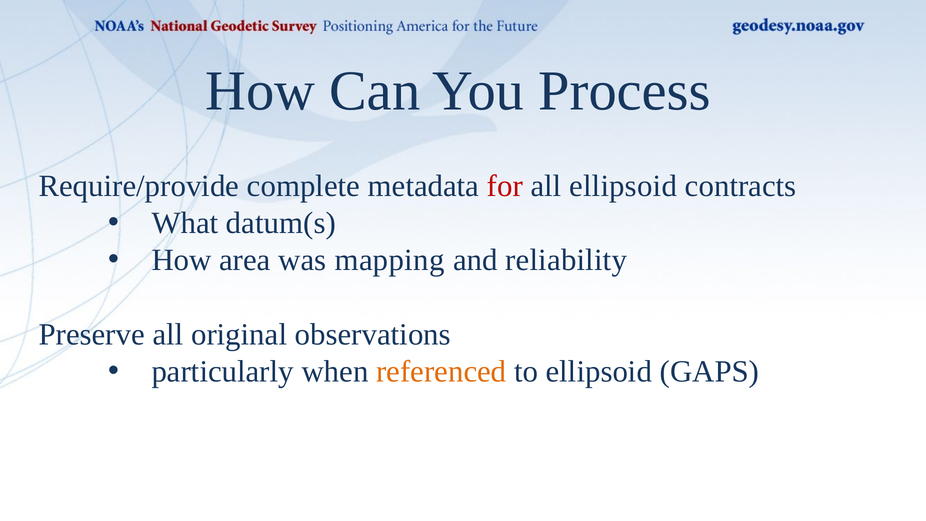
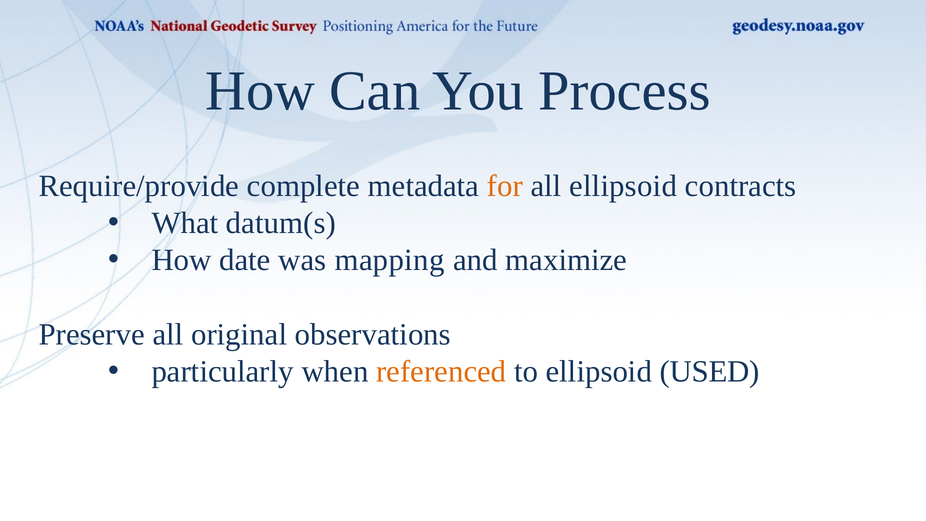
for colour: red -> orange (505, 186)
area: area -> date (245, 260)
reliability: reliability -> maximize (566, 260)
GAPS: GAPS -> USED (710, 371)
